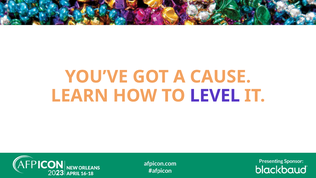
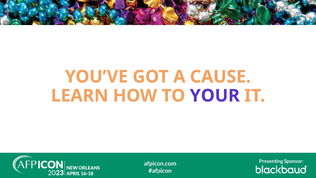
LEVEL: LEVEL -> YOUR (215, 96)
